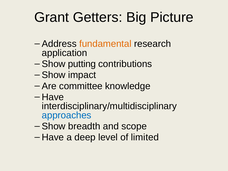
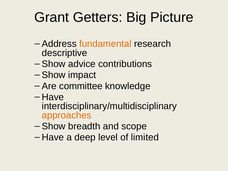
application: application -> descriptive (64, 53)
putting: putting -> advice (82, 64)
approaches colour: blue -> orange (67, 115)
